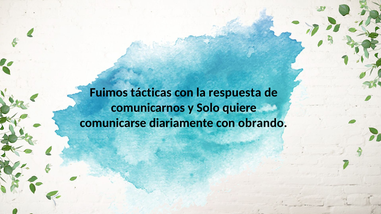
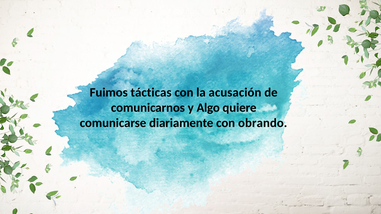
respuesta: respuesta -> acusación (235, 93)
Solo: Solo -> Algo (208, 108)
